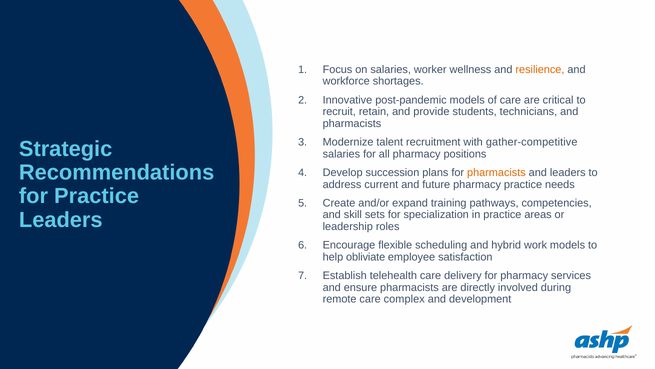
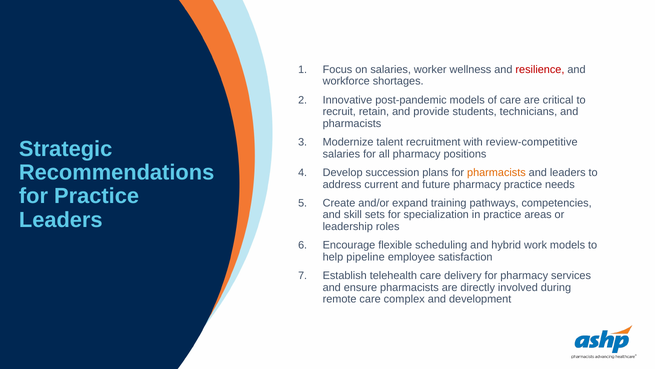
resilience colour: orange -> red (540, 69)
gather-competitive: gather-competitive -> review-competitive (532, 142)
obliviate: obliviate -> pipeline (366, 257)
